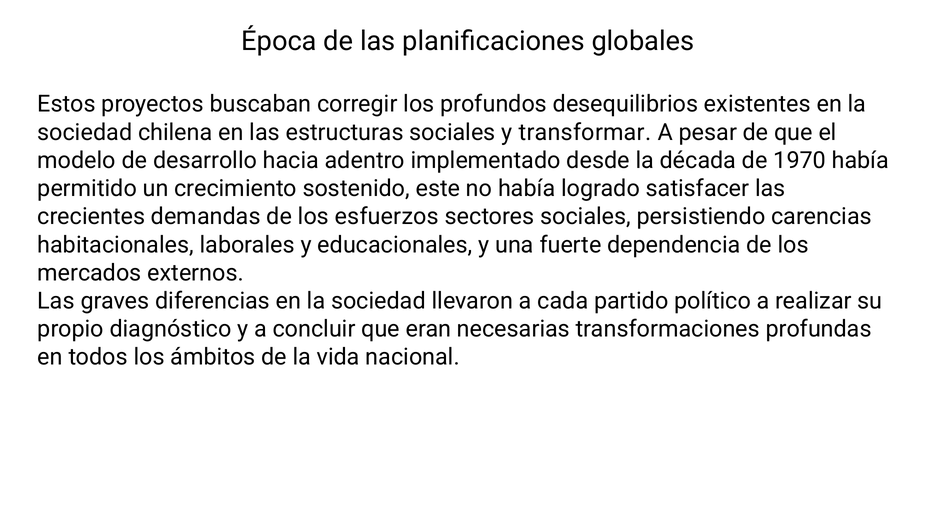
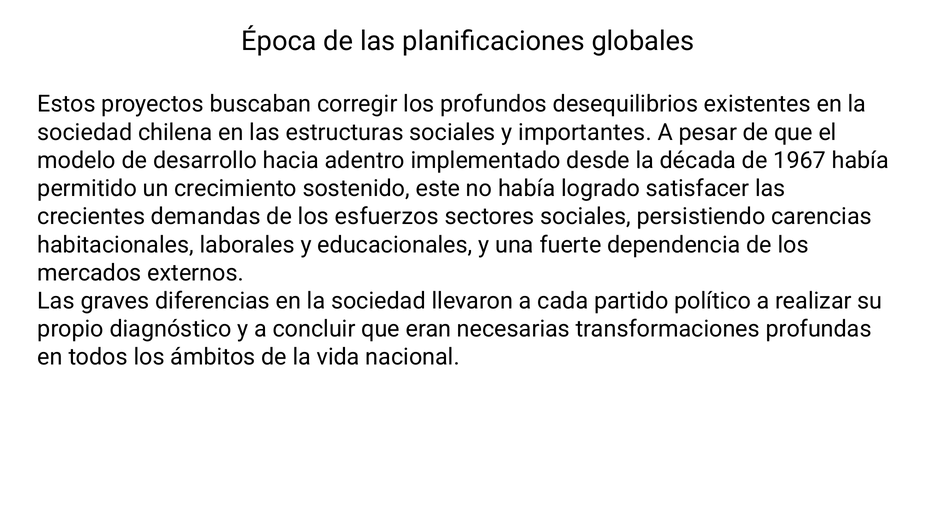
transformar: transformar -> importantes (585, 132)
1970: 1970 -> 1967 (800, 160)
